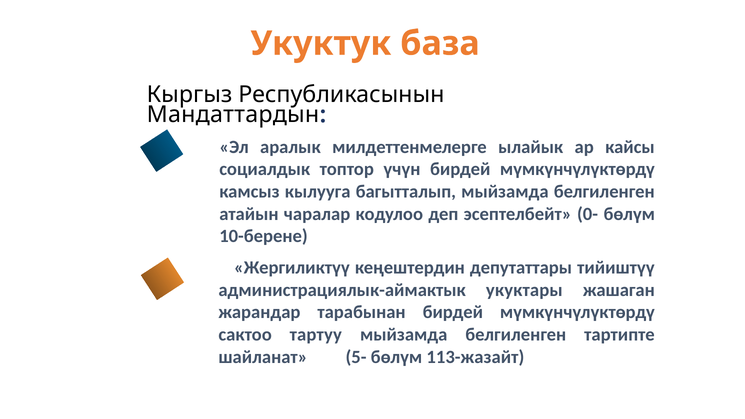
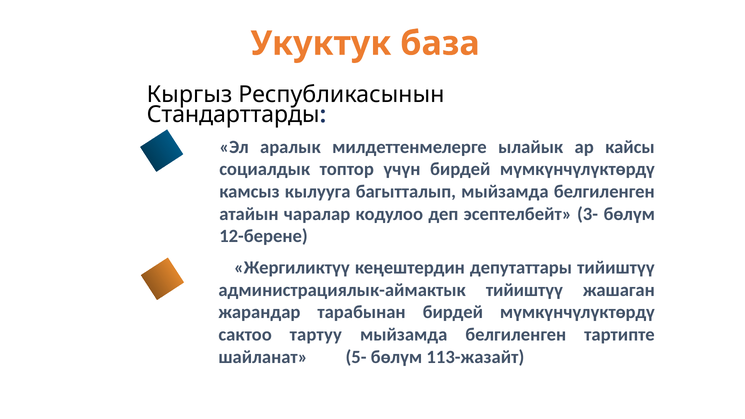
Мандаттардын: Мандаттардын -> Стандарттарды (233, 115)
0-: 0- -> 3- (588, 214)
10-берене: 10-берене -> 12-берене (263, 236)
администрациялык-аймактык укуктары: укуктары -> тийиштүү (524, 290)
